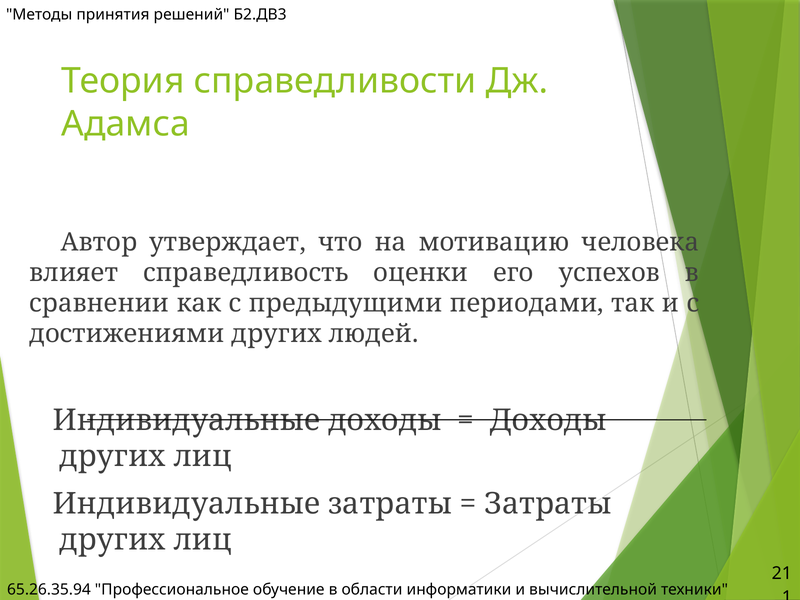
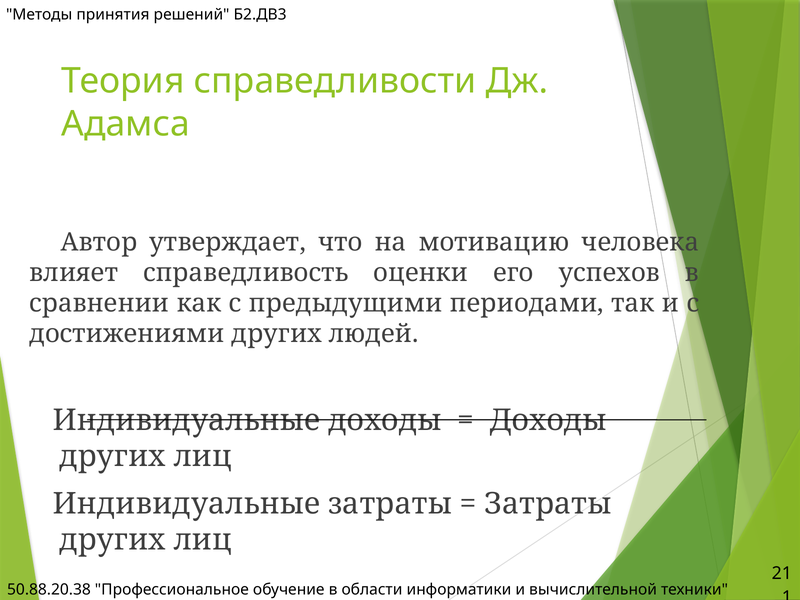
65.26.35.94: 65.26.35.94 -> 50.88.20.38 (49, 590)
